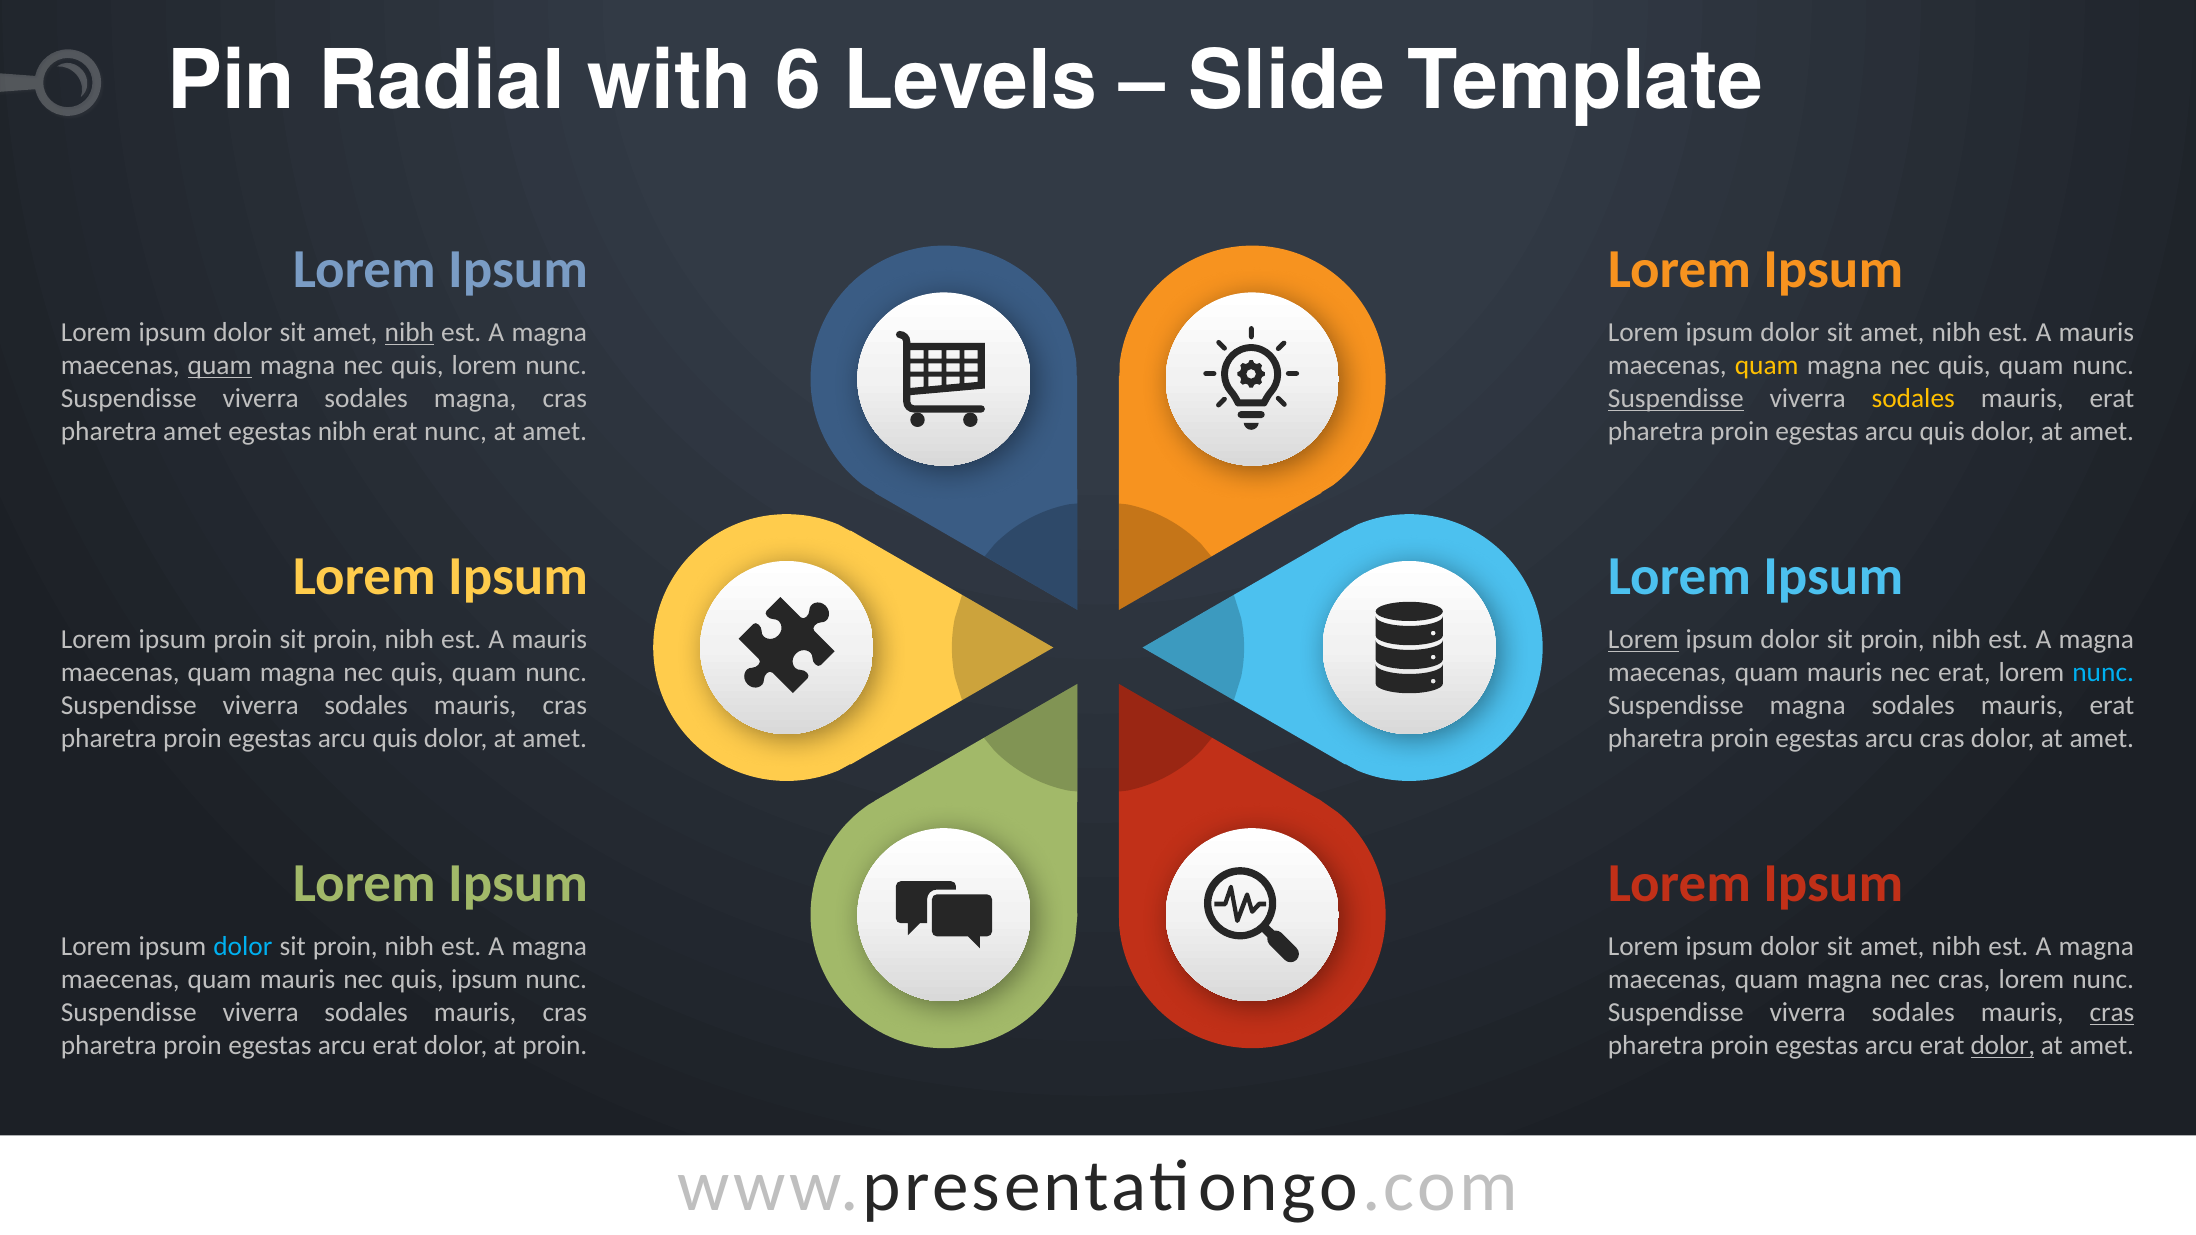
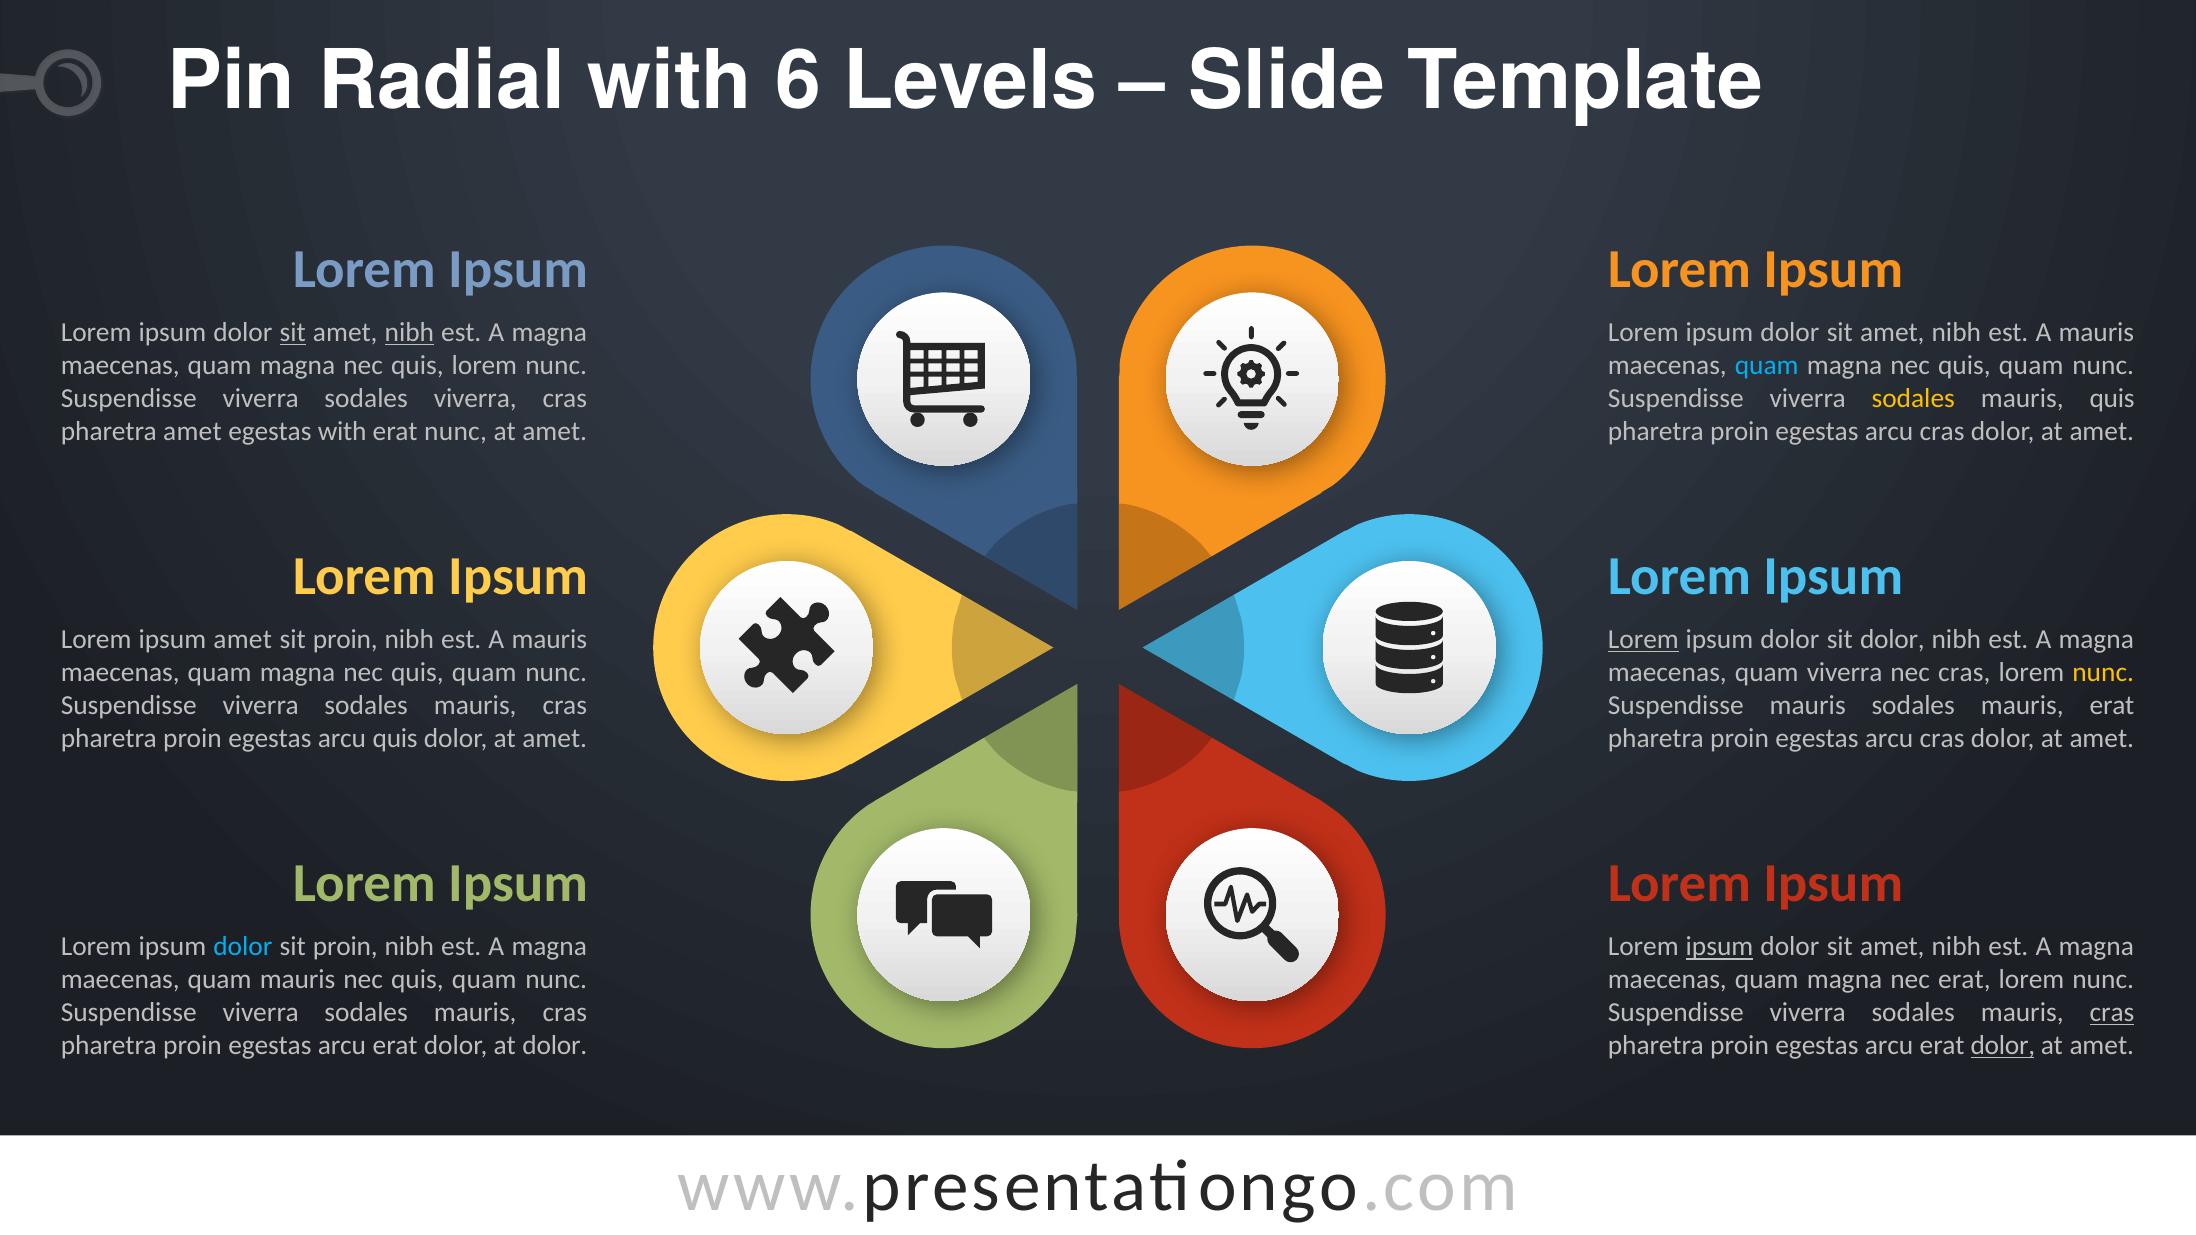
sit underline: none -> present (293, 333)
quam underline: present -> none (220, 366)
quam colour: yellow -> light blue (1767, 366)
sodales magna: magna -> viverra (475, 399)
Suspendisse underline: present -> none (1676, 399)
erat: erat -> quis (2112, 399)
egestas nibh: nibh -> with (342, 432)
quis: quis -> cras (1942, 432)
ipsum proin: proin -> amet (243, 640)
proin: proin -> dolor (1892, 640)
mauris: mauris -> viverra (1845, 673)
nec erat: erat -> cras (1964, 673)
nunc colour: light blue -> yellow (2103, 673)
Suspendisse magna: magna -> mauris (1808, 706)
ipsum underline: none -> present (1719, 947)
ipsum: ipsum -> quam (484, 980)
nec cras: cras -> erat (1964, 980)
at proin: proin -> dolor (555, 1046)
